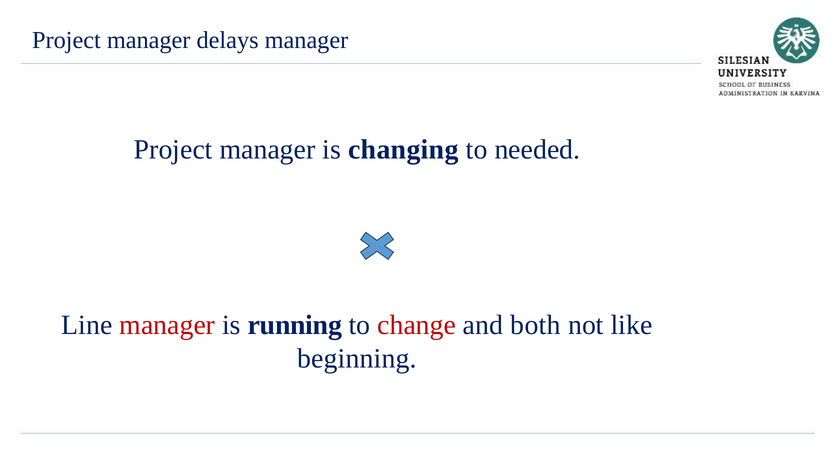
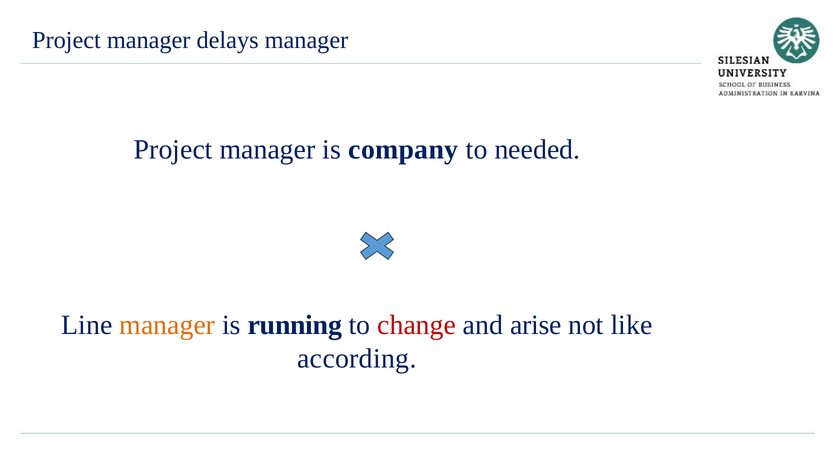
changing: changing -> company (403, 149)
manager colour: red -> orange (167, 325)
both: both -> arise (536, 325)
beginning: beginning -> according (357, 358)
